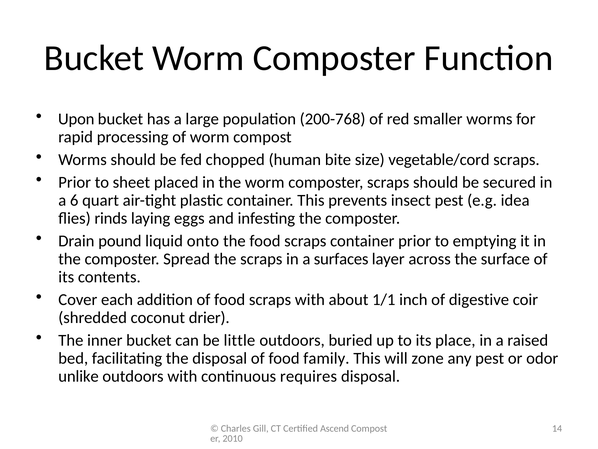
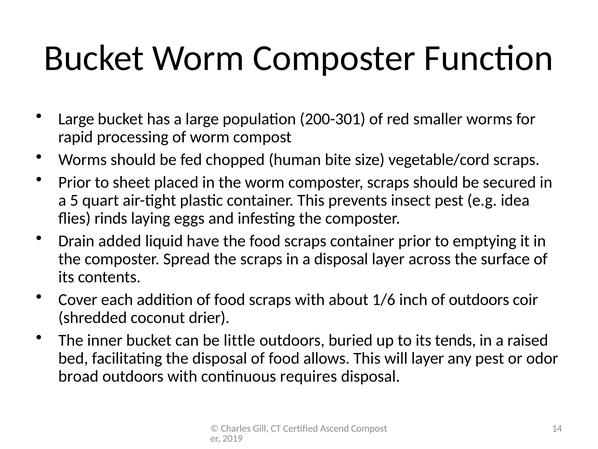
Upon: Upon -> Large (76, 119)
200-768: 200-768 -> 200-301 (333, 119)
6: 6 -> 5 (74, 200)
pound: pound -> added (120, 241)
onto: onto -> have (203, 241)
a surfaces: surfaces -> disposal (341, 259)
1/1: 1/1 -> 1/6 (384, 299)
of digestive: digestive -> outdoors (479, 299)
place: place -> tends (455, 340)
family: family -> allows (326, 358)
will zone: zone -> layer (428, 358)
unlike: unlike -> broad (78, 376)
2010: 2010 -> 2019 (233, 438)
